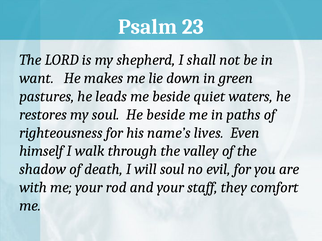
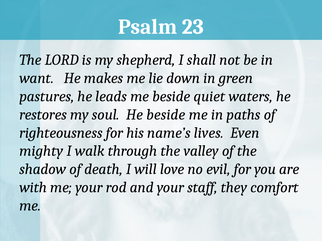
himself: himself -> mighty (41, 151)
will soul: soul -> love (172, 170)
